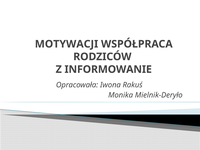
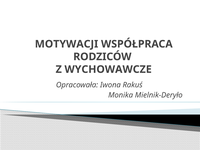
INFORMOWANIE: INFORMOWANIE -> WYCHOWAWCZE (108, 69)
